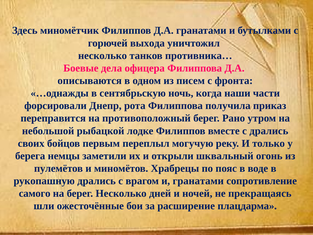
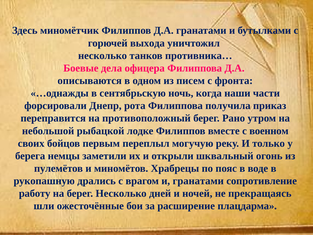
с дрались: дрались -> военном (269, 131)
самого: самого -> работу (35, 193)
